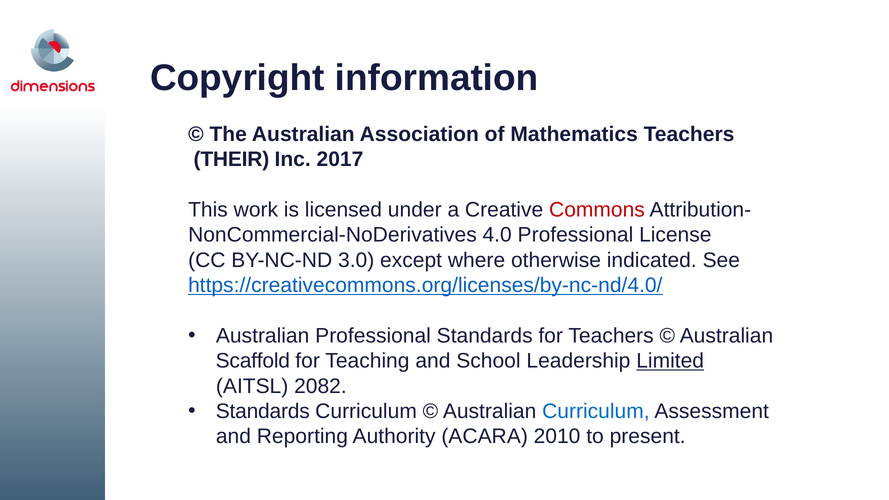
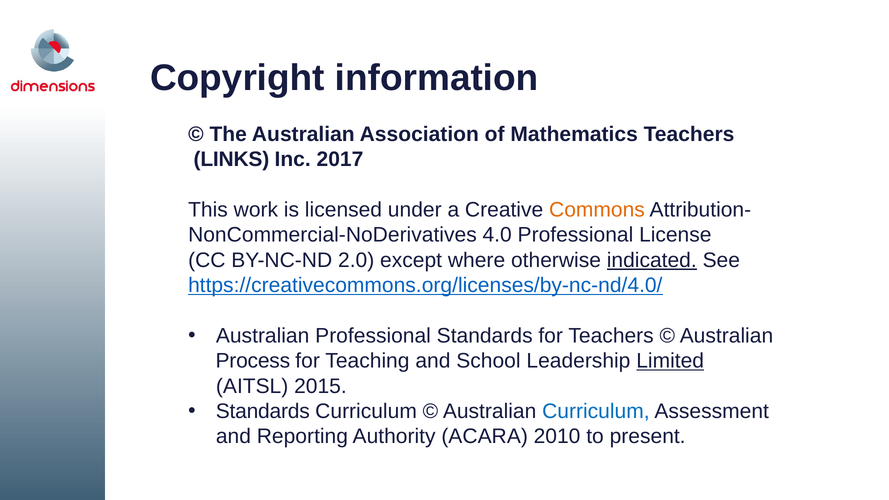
THEIR: THEIR -> LINKS (231, 159)
Commons colour: red -> orange (597, 210)
3.0: 3.0 -> 2.0 (356, 260)
indicated underline: none -> present (652, 260)
Scaffold: Scaffold -> Process (253, 361)
2082: 2082 -> 2015 (320, 386)
